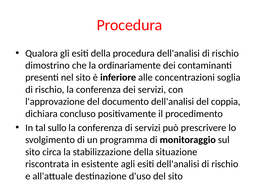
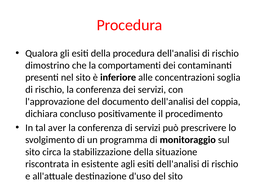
ordinariamente: ordinariamente -> comportamenti (130, 65)
sullo: sullo -> aver (57, 128)
